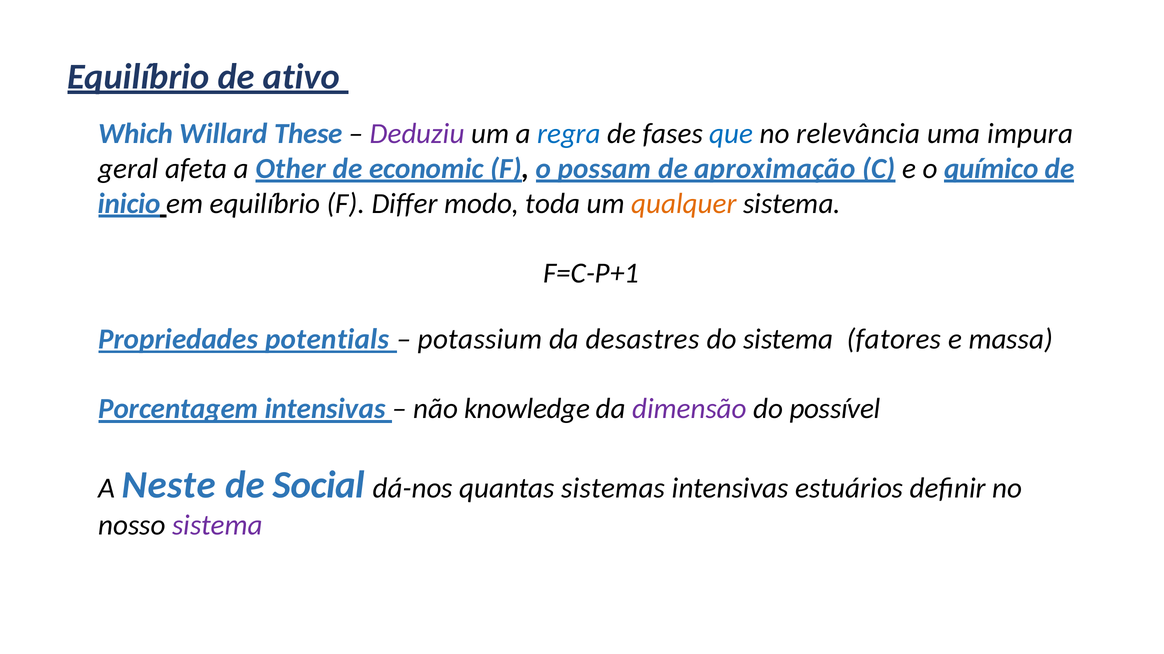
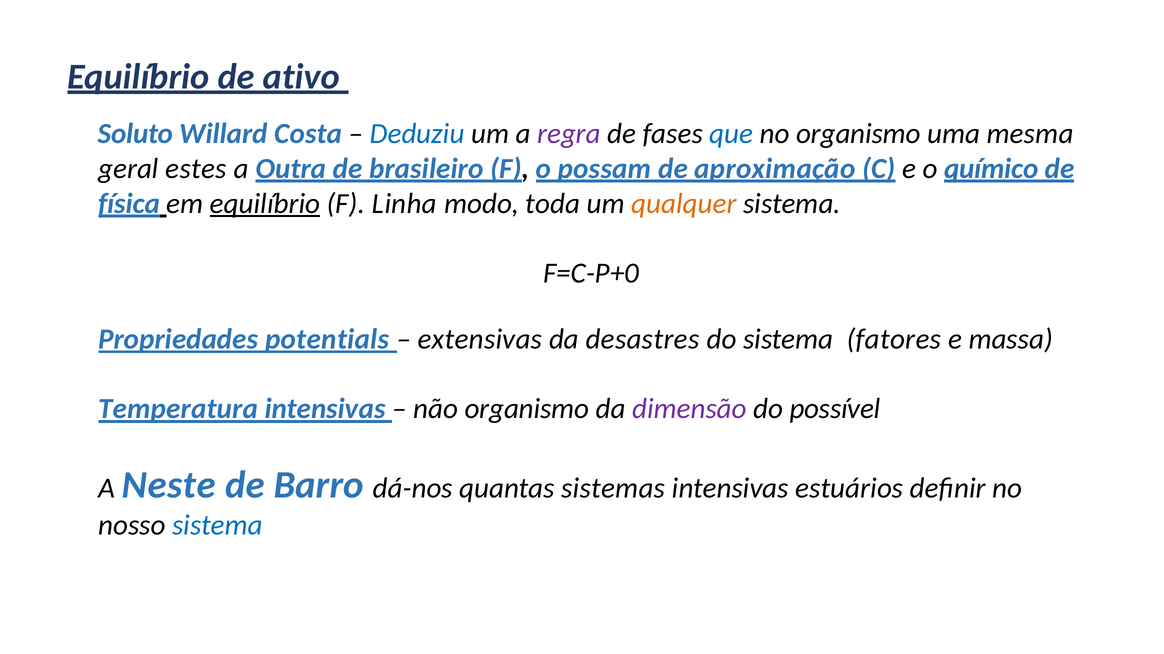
Which: Which -> Soluto (136, 134)
These: These -> Costa (308, 134)
Deduziu colour: purple -> blue (417, 134)
regra colour: blue -> purple (569, 134)
no relevância: relevância -> organismo (858, 134)
impura: impura -> mesma (1030, 134)
afeta: afeta -> estes (196, 169)
Other: Other -> Outra (291, 169)
economic: economic -> brasileiro (426, 169)
inicio: inicio -> física (129, 204)
equilíbrio underline: none -> present (265, 204)
Differ: Differ -> Linha (404, 204)
F=C-P+1: F=C-P+1 -> F=C-P+0 (591, 274)
potassium: potassium -> extensivas (480, 340)
Porcentagem: Porcentagem -> Temperatura (178, 409)
não knowledge: knowledge -> organismo (527, 409)
Social: Social -> Barro (319, 486)
sistema colour: purple -> blue (217, 526)
